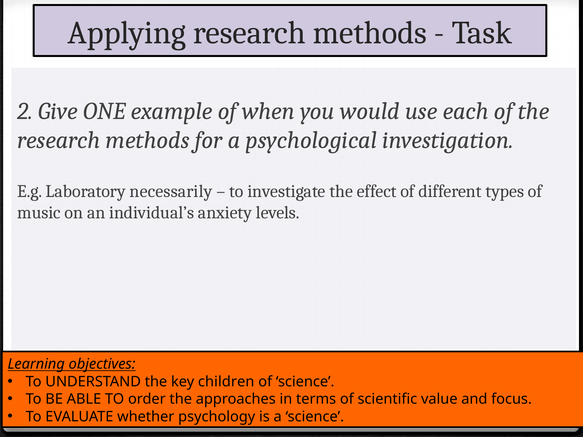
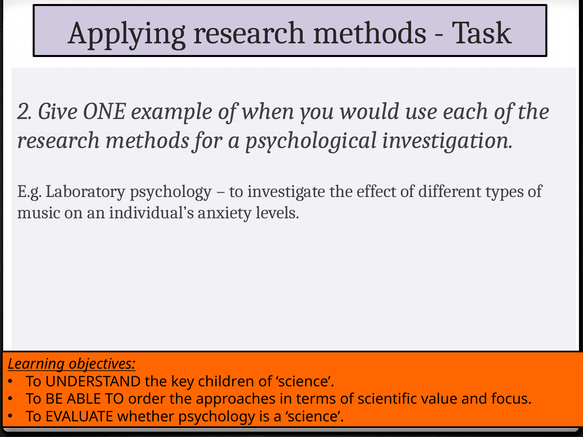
Laboratory necessarily: necessarily -> psychology (171, 191)
